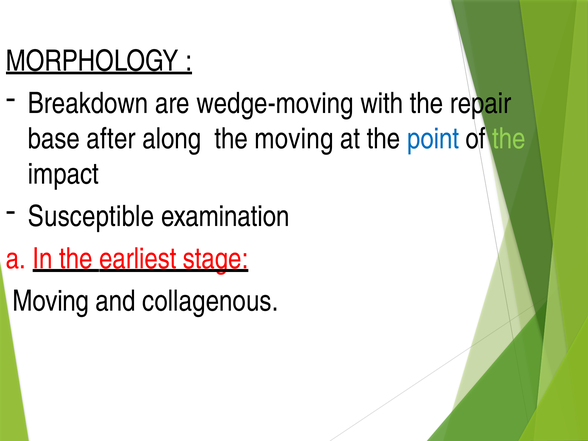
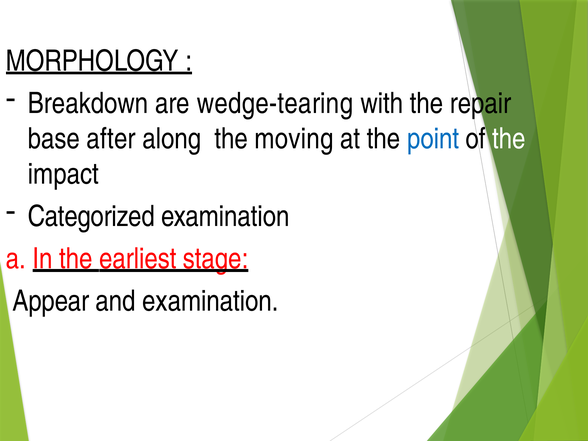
wedge-moving: wedge-moving -> wedge-tearing (275, 103)
the colour: light green -> white (509, 139)
Susceptible: Susceptible -> Categorized (91, 216)
Moving: Moving -> Appear (51, 301)
and collagenous: collagenous -> examination (210, 301)
